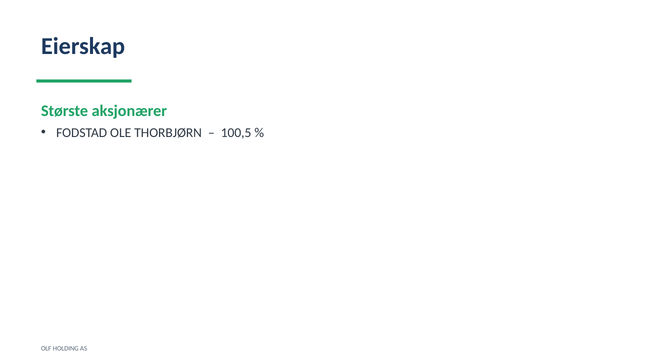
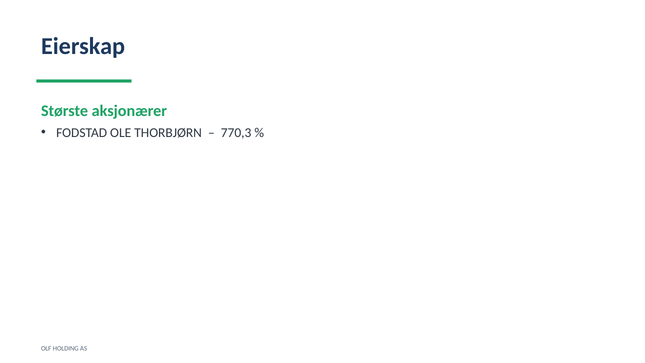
100,5: 100,5 -> 770,3 (236, 133)
